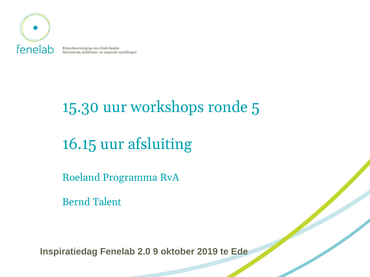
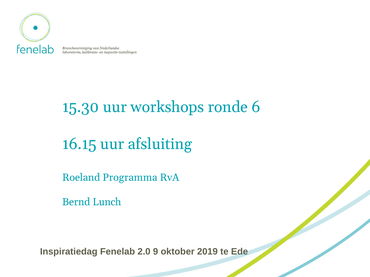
5: 5 -> 6 (256, 107)
Talent: Talent -> Lunch (107, 202)
